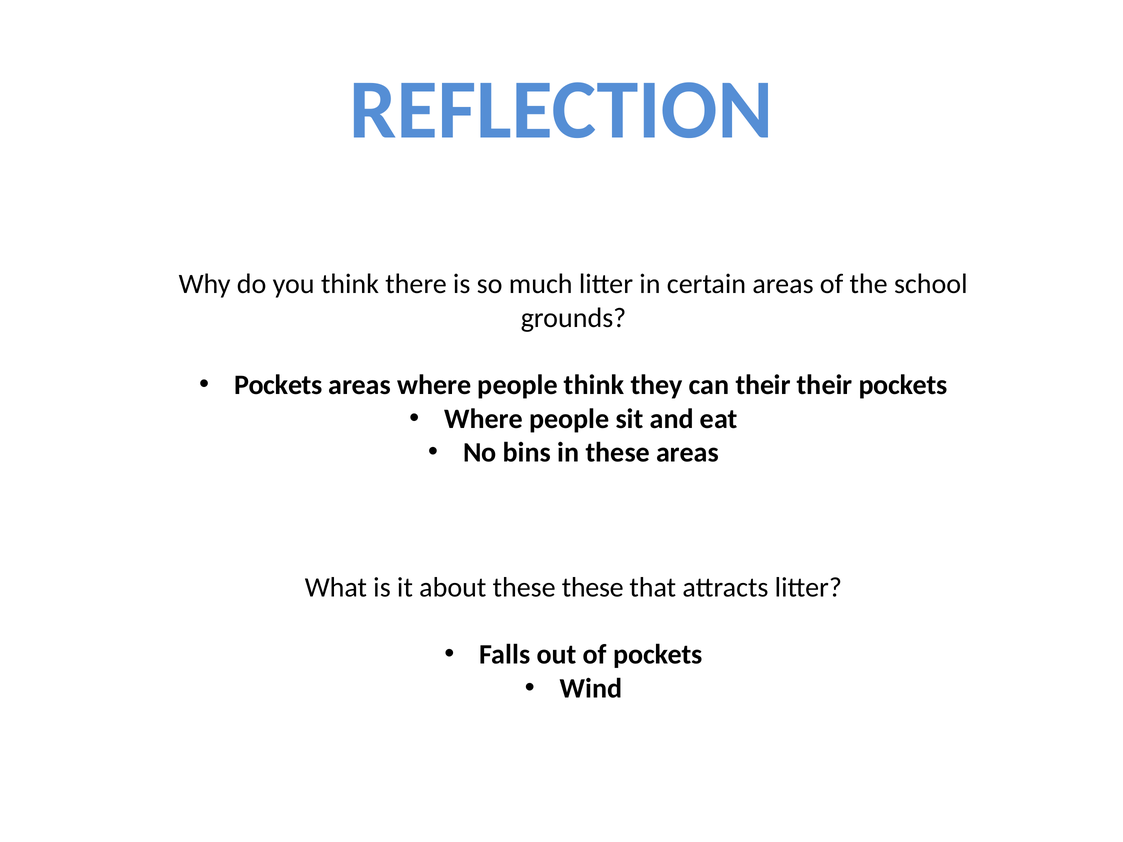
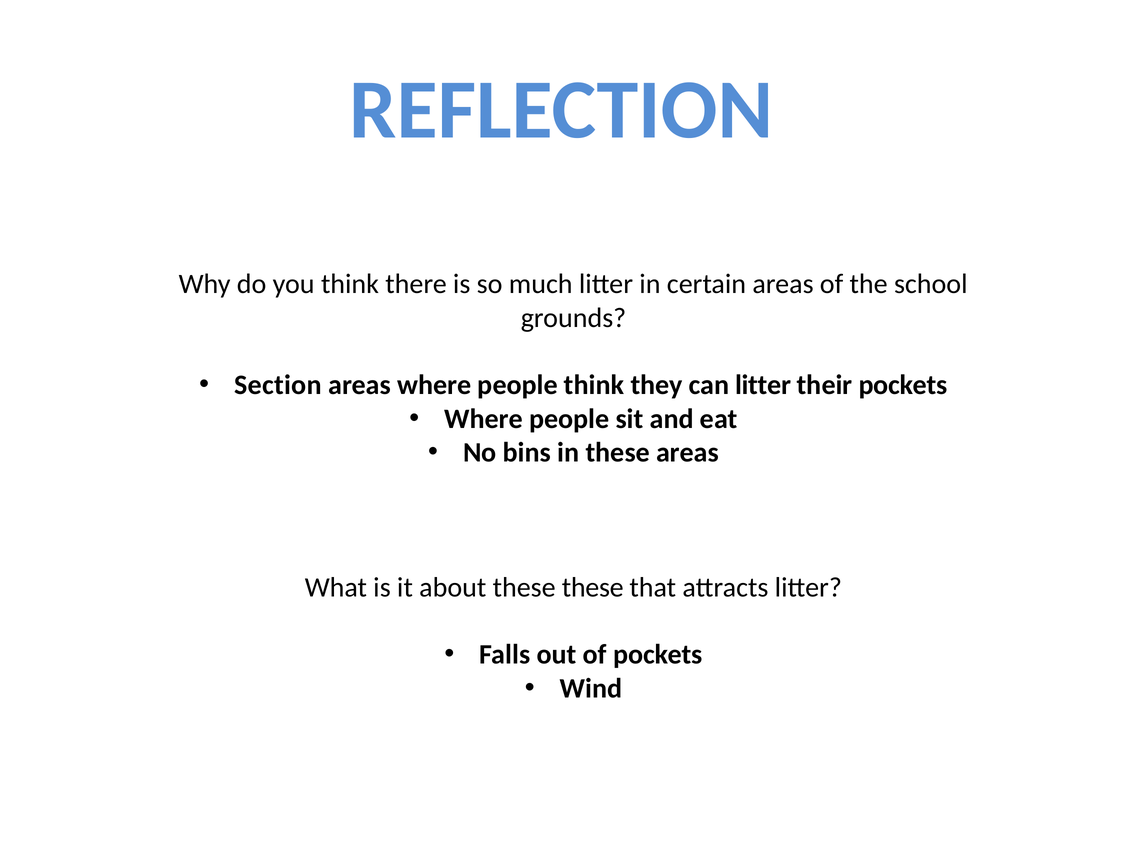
Pockets: Pockets -> Section (278, 385)
can their: their -> litter (763, 385)
